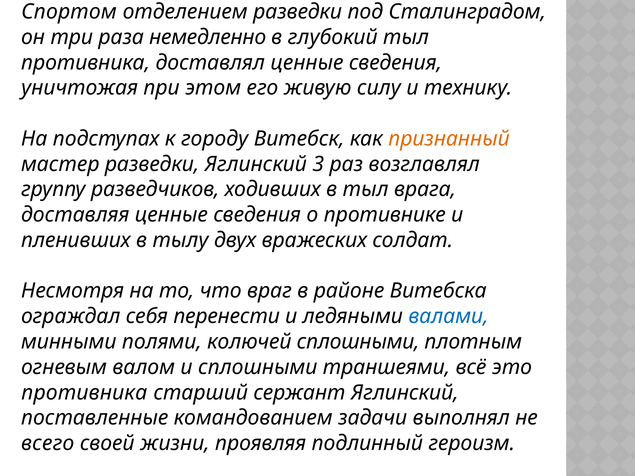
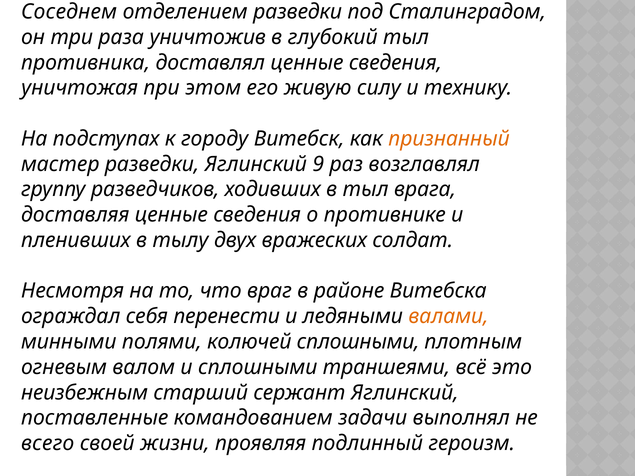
Спортом: Спортом -> Соседнем (69, 12)
немедленно: немедленно -> уничтожив (208, 37)
3: 3 -> 9 (318, 164)
валами colour: blue -> orange (448, 317)
противника: противника -> неизбежным (85, 393)
